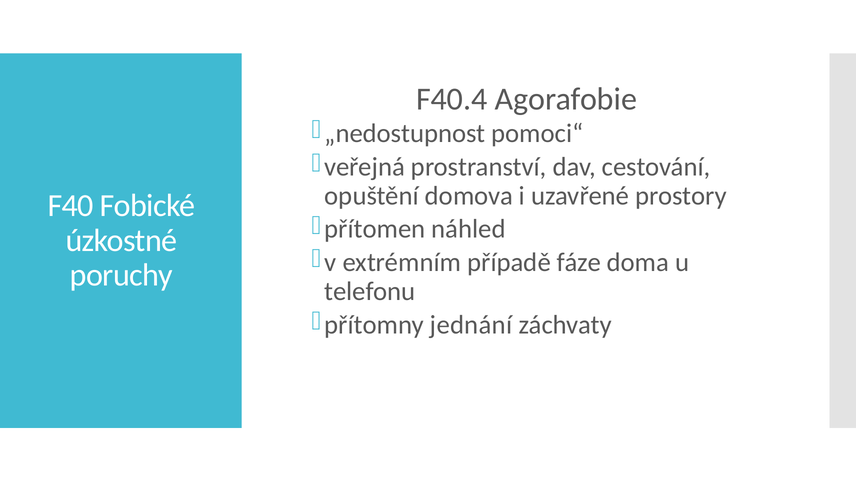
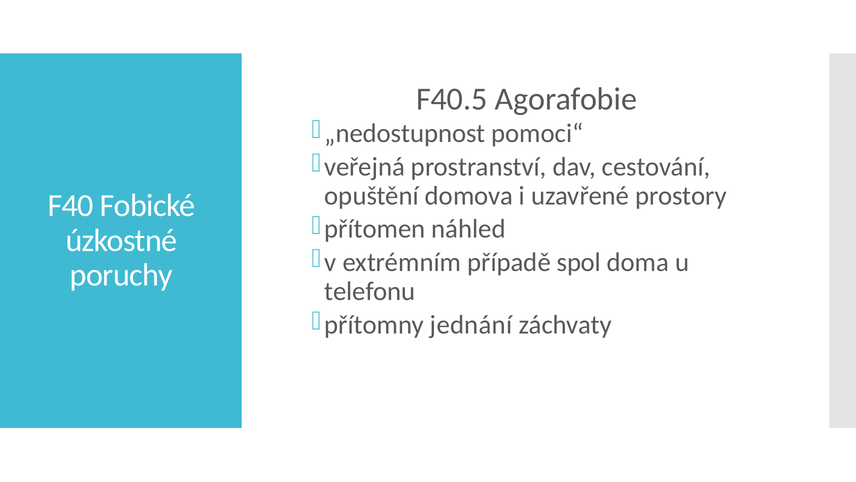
F40.4: F40.4 -> F40.5 (452, 99)
fáze: fáze -> spol (579, 262)
